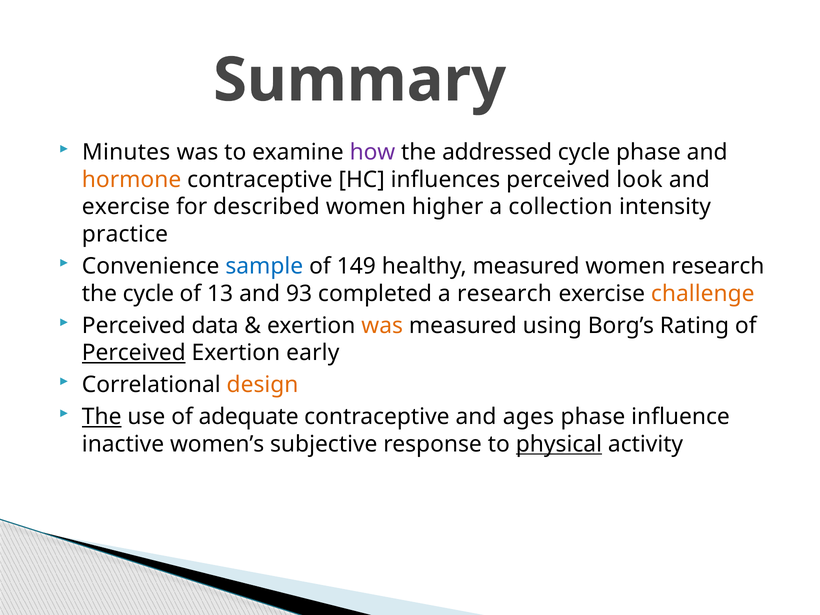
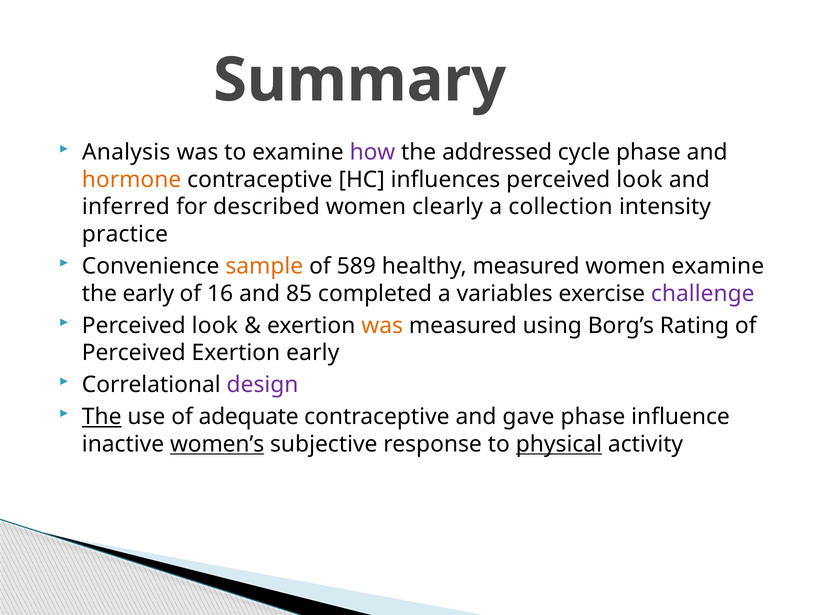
Minutes: Minutes -> Analysis (126, 152)
exercise: exercise -> inferred (126, 207)
higher: higher -> clearly (448, 207)
sample colour: blue -> orange (264, 266)
149: 149 -> 589 (356, 266)
women research: research -> examine (718, 266)
the cycle: cycle -> early (148, 294)
13: 13 -> 16 (220, 294)
93: 93 -> 85 (299, 294)
a research: research -> variables (505, 294)
challenge colour: orange -> purple (703, 294)
data: data -> look (215, 326)
Perceived underline: present -> none (134, 353)
design colour: orange -> purple (263, 385)
ages: ages -> gave (528, 417)
women’s underline: none -> present (217, 444)
